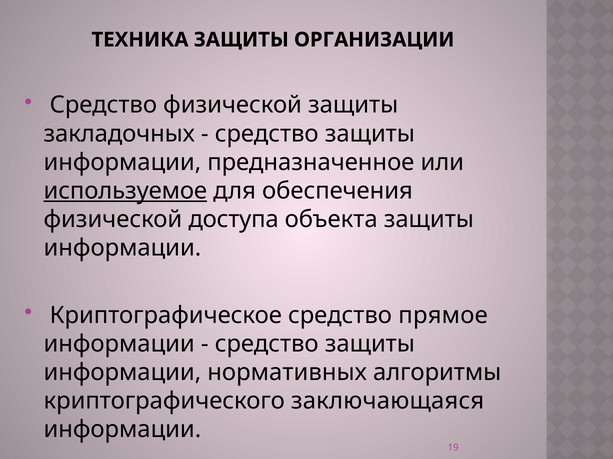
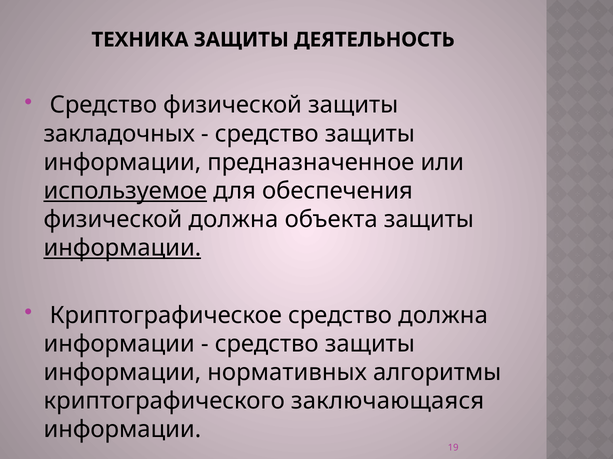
ОРГАНИЗАЦИИ: ОРГАНИЗАЦИИ -> ДЕЯТЕЛЬНОСТЬ (374, 40)
физической доступа: доступа -> должна (233, 220)
информации underline: none -> present (122, 248)
средство прямое: прямое -> должна (443, 316)
